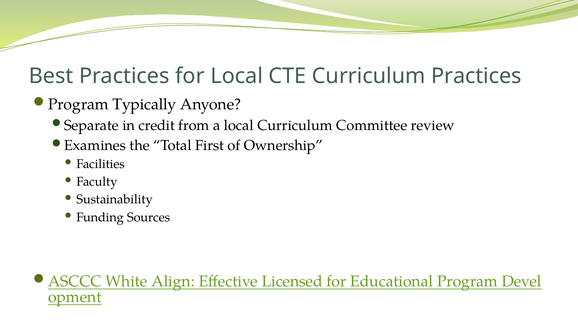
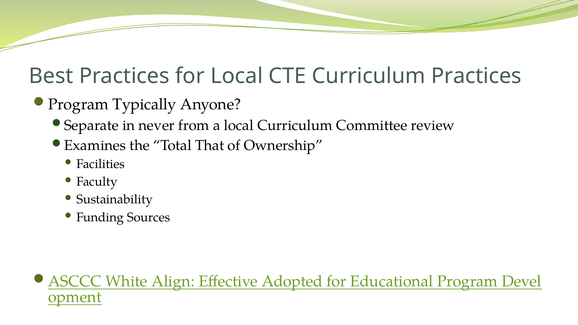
credit: credit -> never (157, 125)
First: First -> That (210, 146)
Licensed: Licensed -> Adopted (292, 281)
